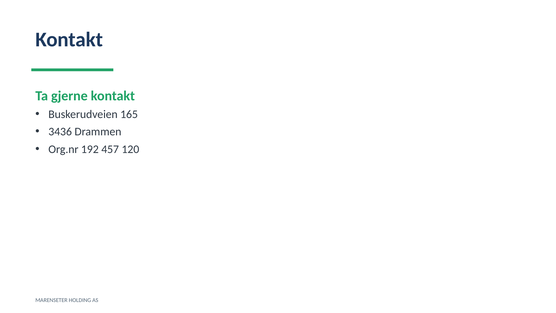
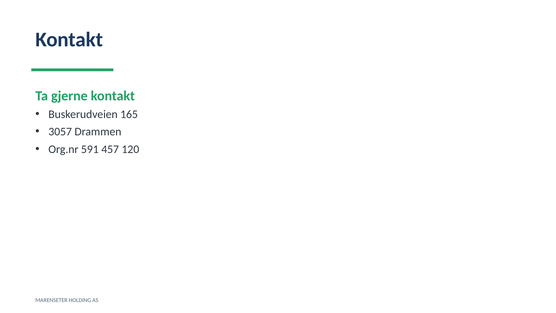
3436: 3436 -> 3057 (60, 132)
192: 192 -> 591 (90, 149)
